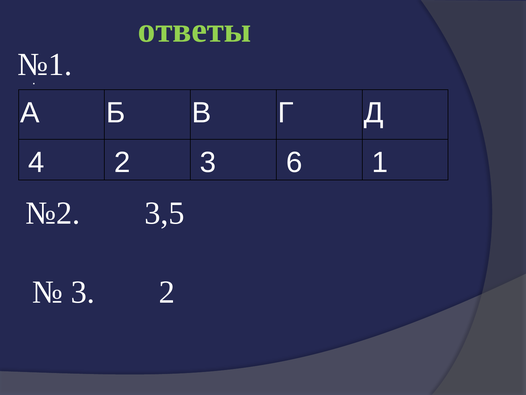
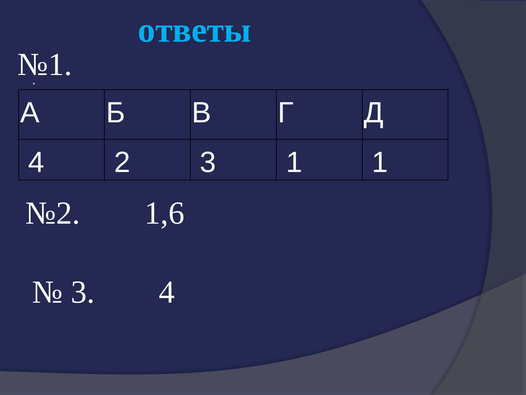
ответы colour: light green -> light blue (195, 30)
3 6: 6 -> 1 (294, 162)
3,5: 3,5 -> 1,6 (165, 213)
3 2: 2 -> 4 (167, 292)
